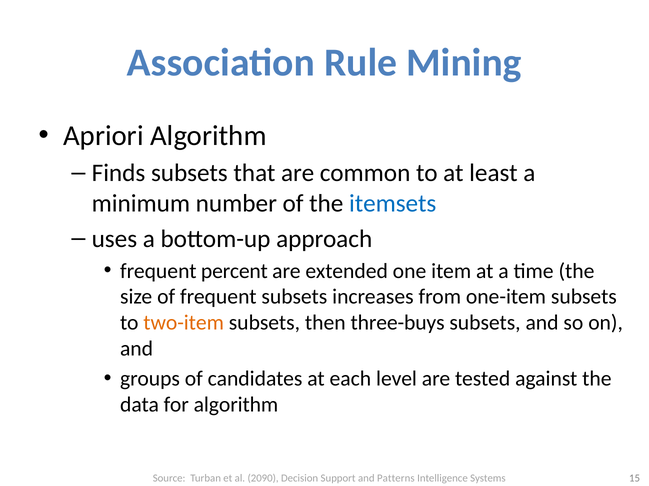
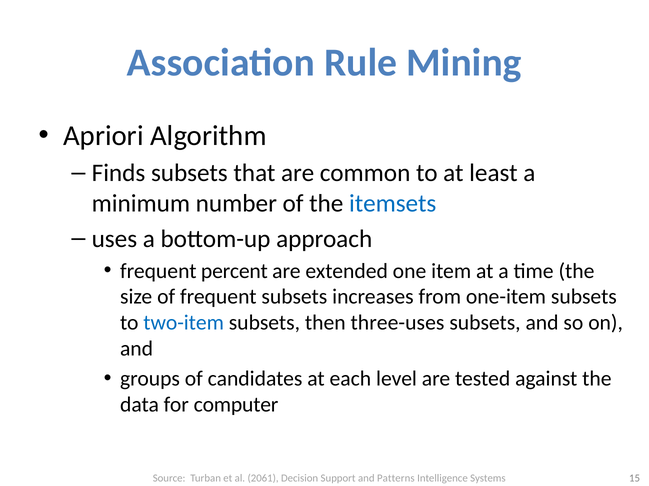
two-item colour: orange -> blue (184, 323)
three-buys: three-buys -> three-uses (397, 323)
for algorithm: algorithm -> computer (236, 405)
2090: 2090 -> 2061 (263, 479)
